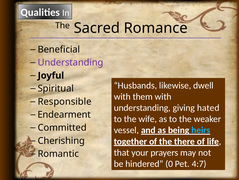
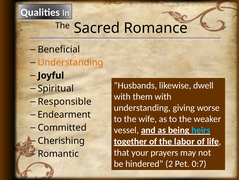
Understanding colour: purple -> orange (71, 62)
hated: hated -> worse (208, 107)
there: there -> labor (184, 141)
0: 0 -> 2 (169, 163)
4:7: 4:7 -> 0:7 (199, 163)
